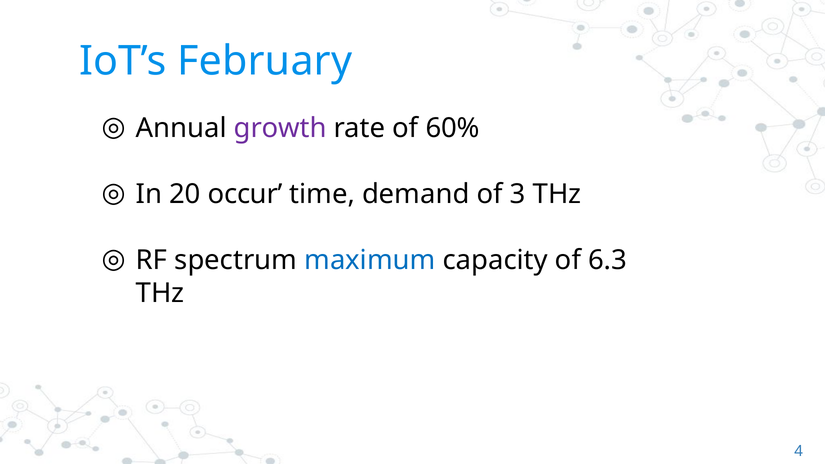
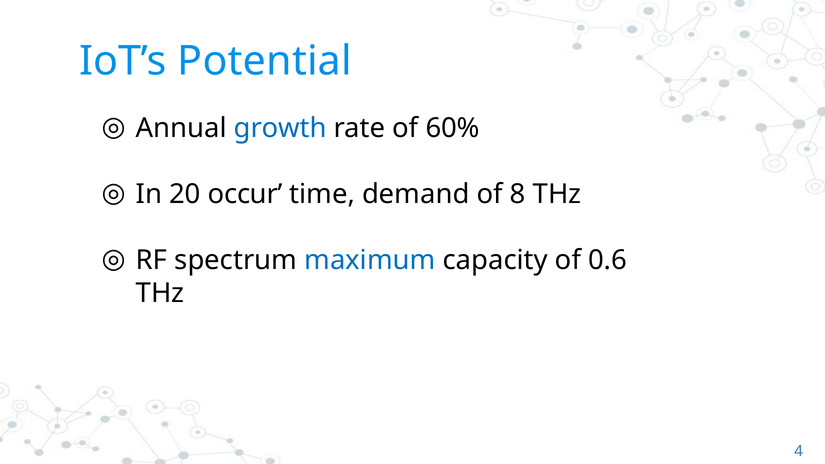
February: February -> Potential (265, 61)
growth colour: purple -> blue (280, 128)
3: 3 -> 8 (518, 194)
6.3: 6.3 -> 0.6 (608, 260)
